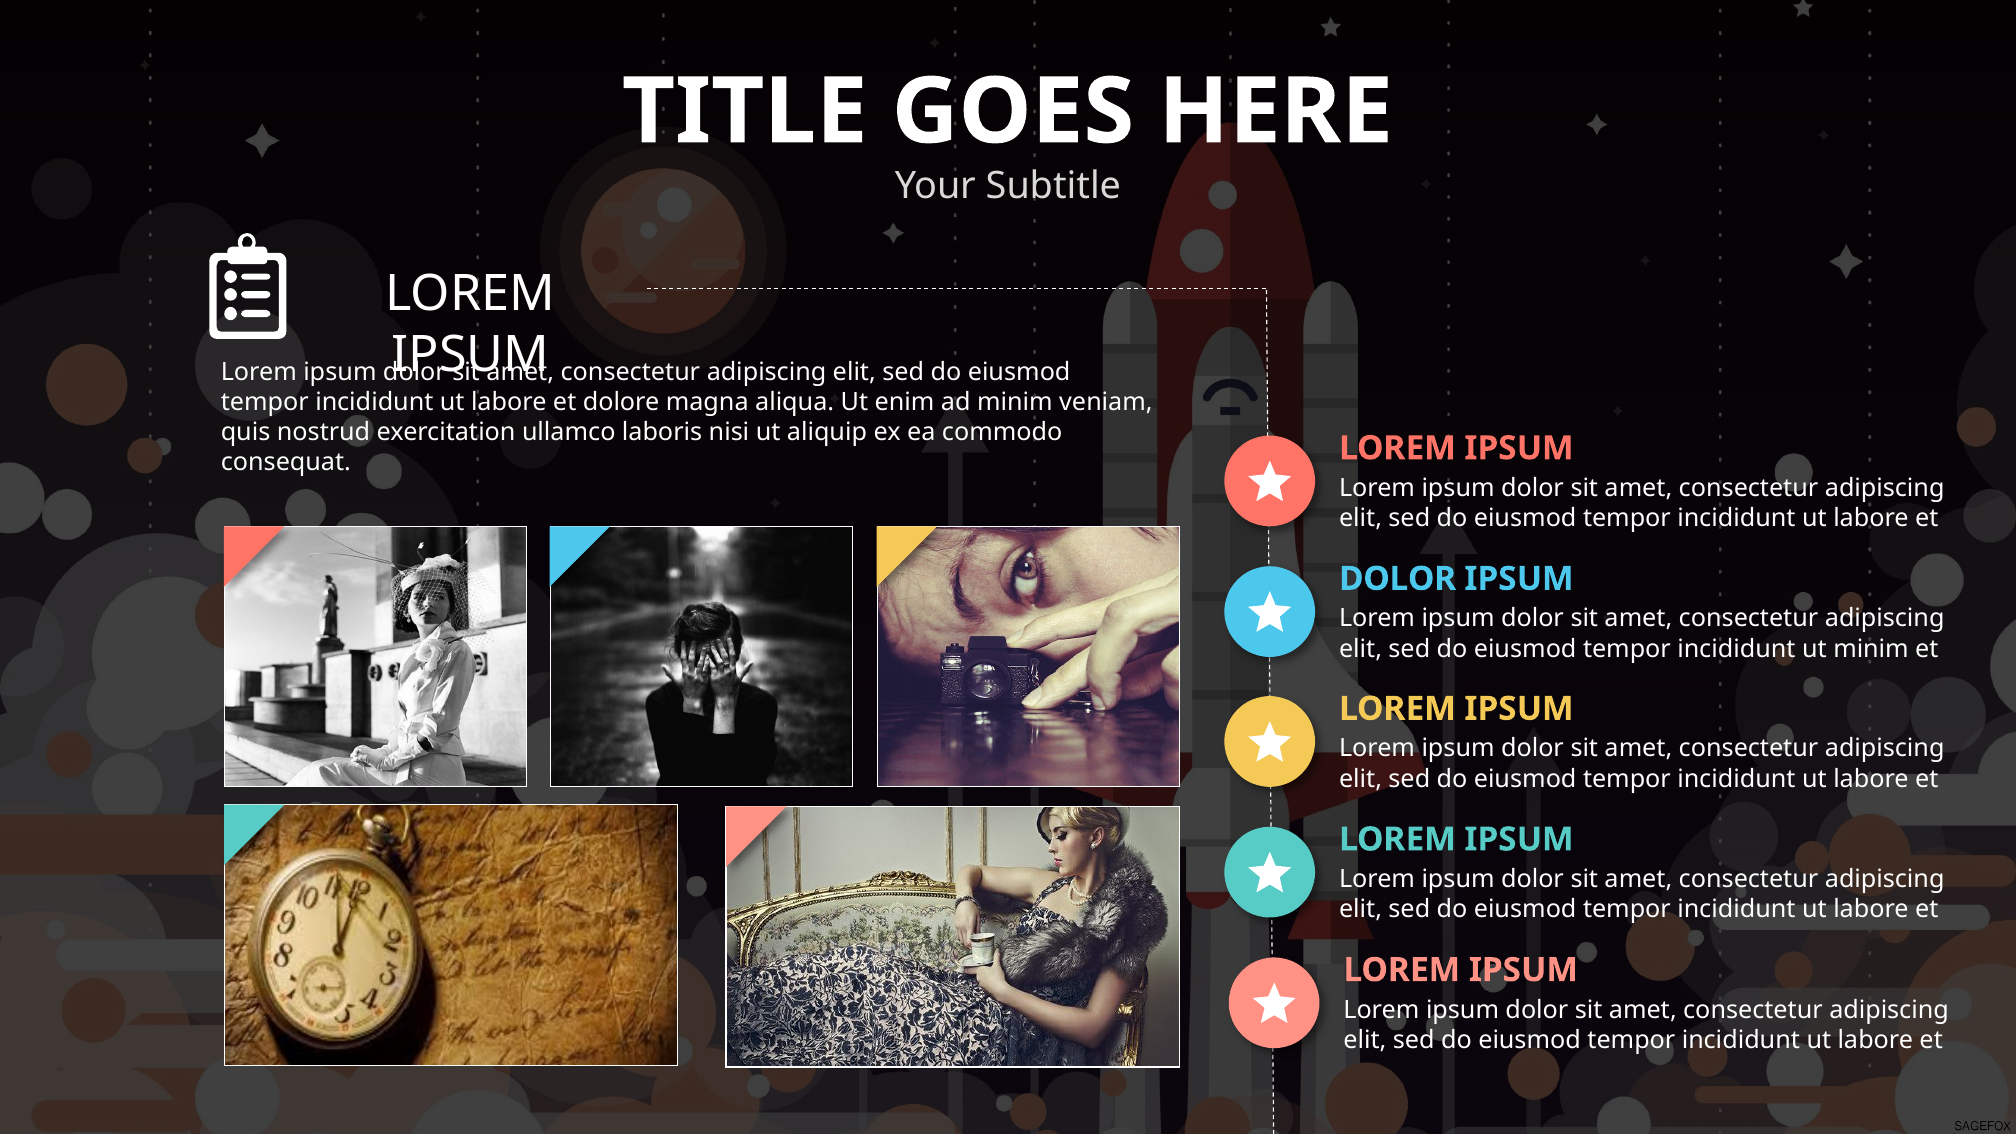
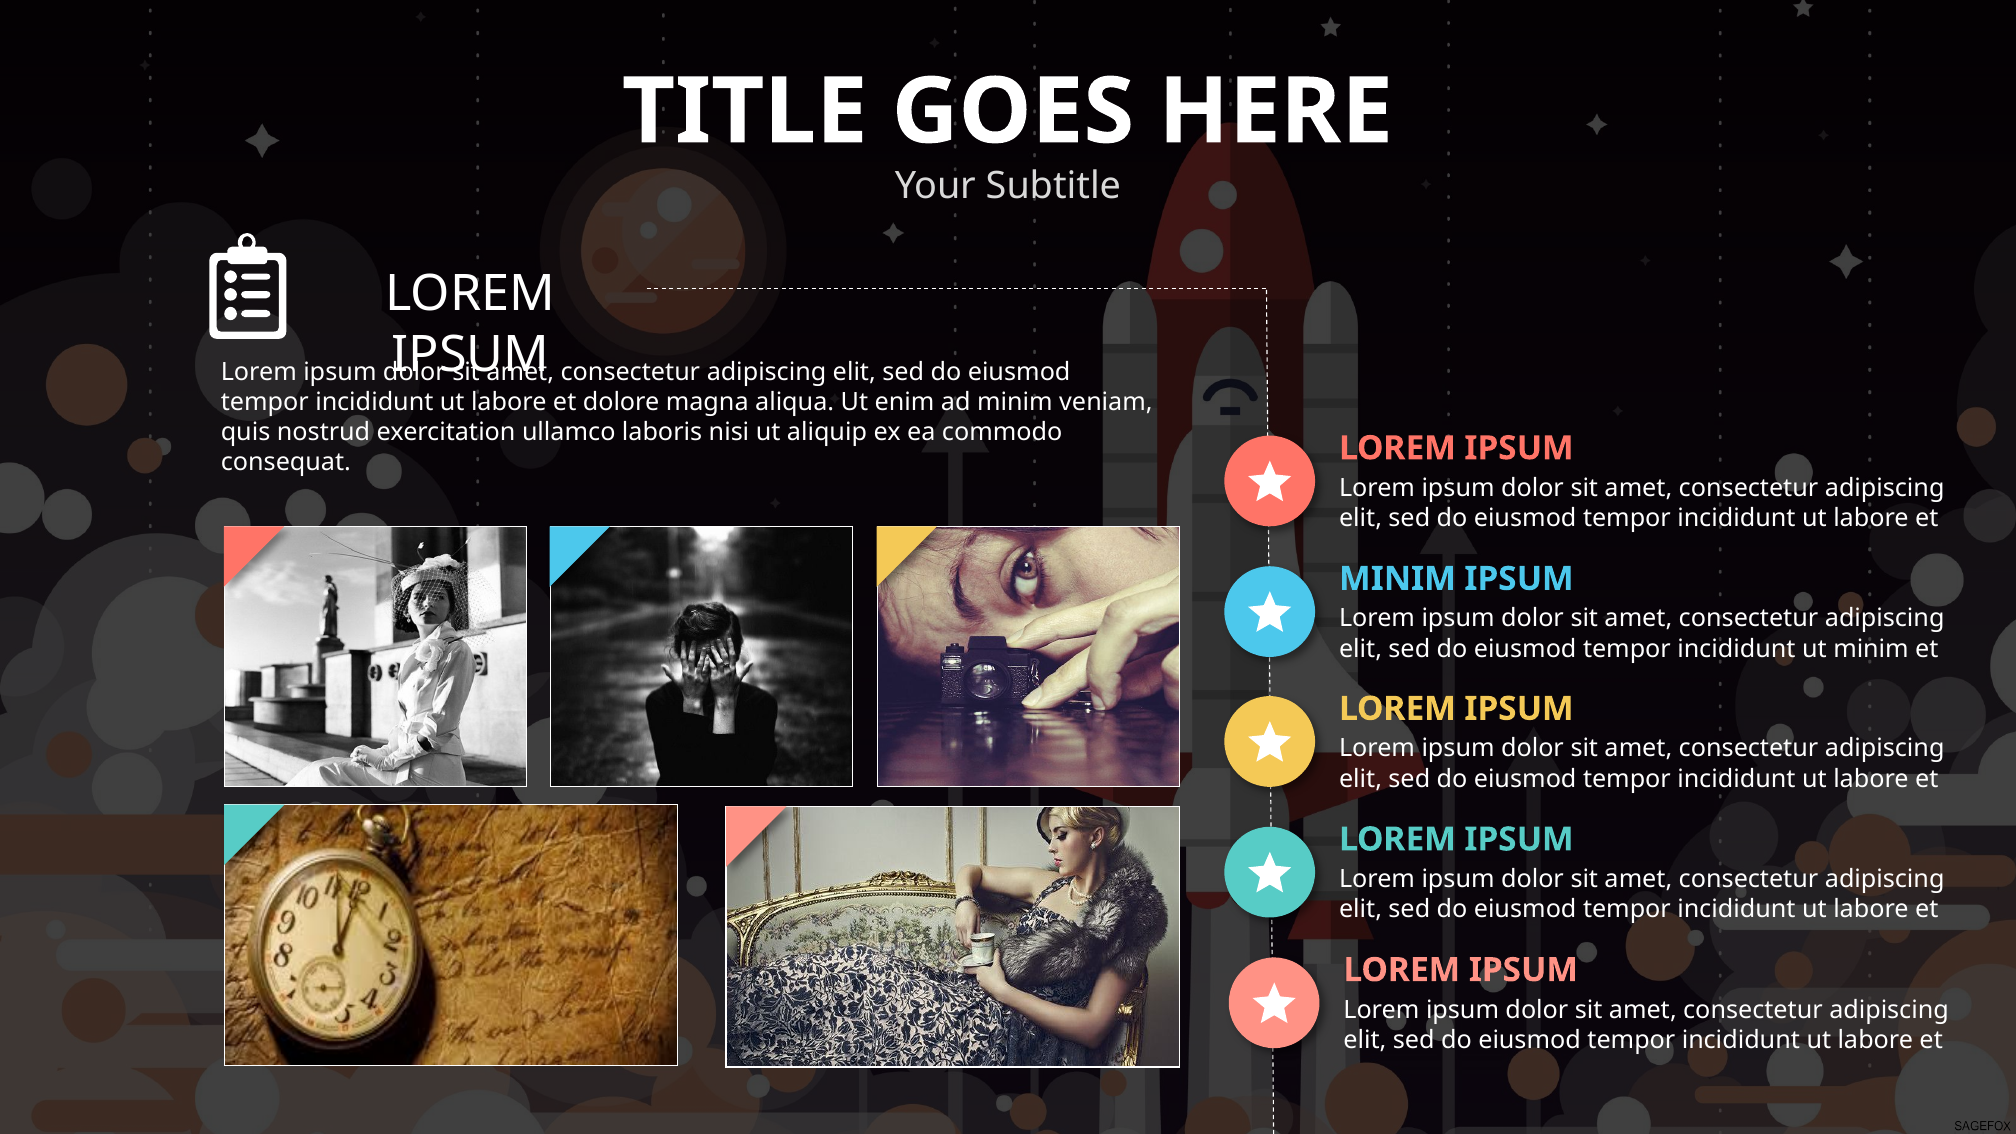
DOLOR: DOLOR -> MINIM (1397, 579)
